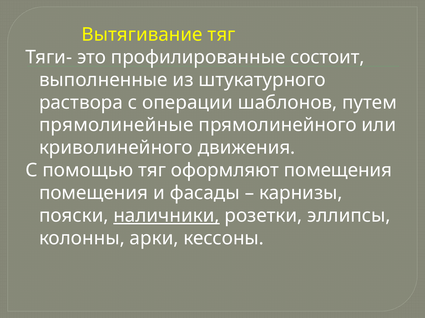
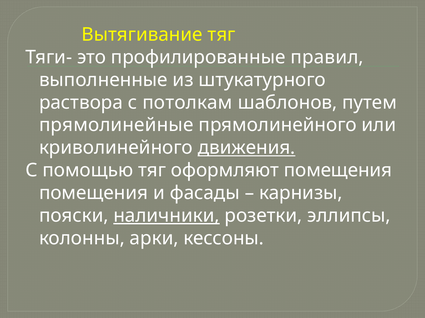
состоит: состоит -> правил (327, 57)
операции: операции -> потолкам (187, 103)
движения underline: none -> present (247, 148)
